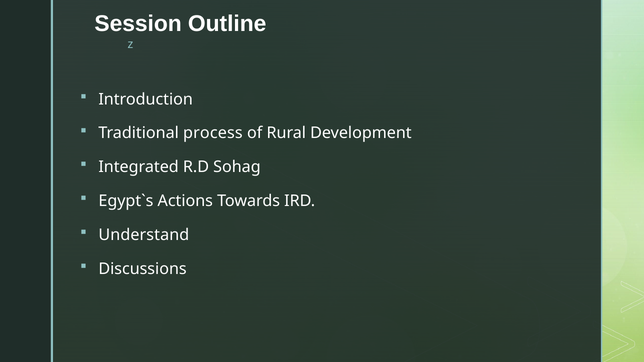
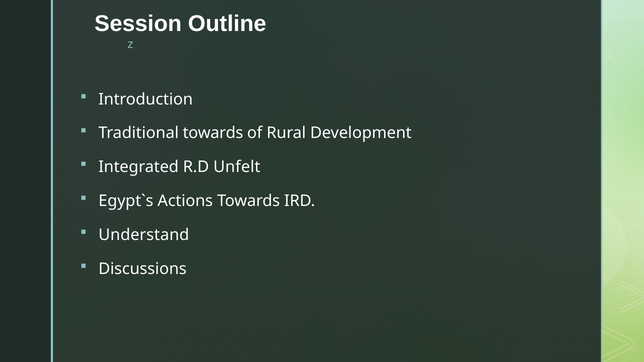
Traditional process: process -> towards (213, 133)
Sohag: Sohag -> Unfelt (237, 167)
